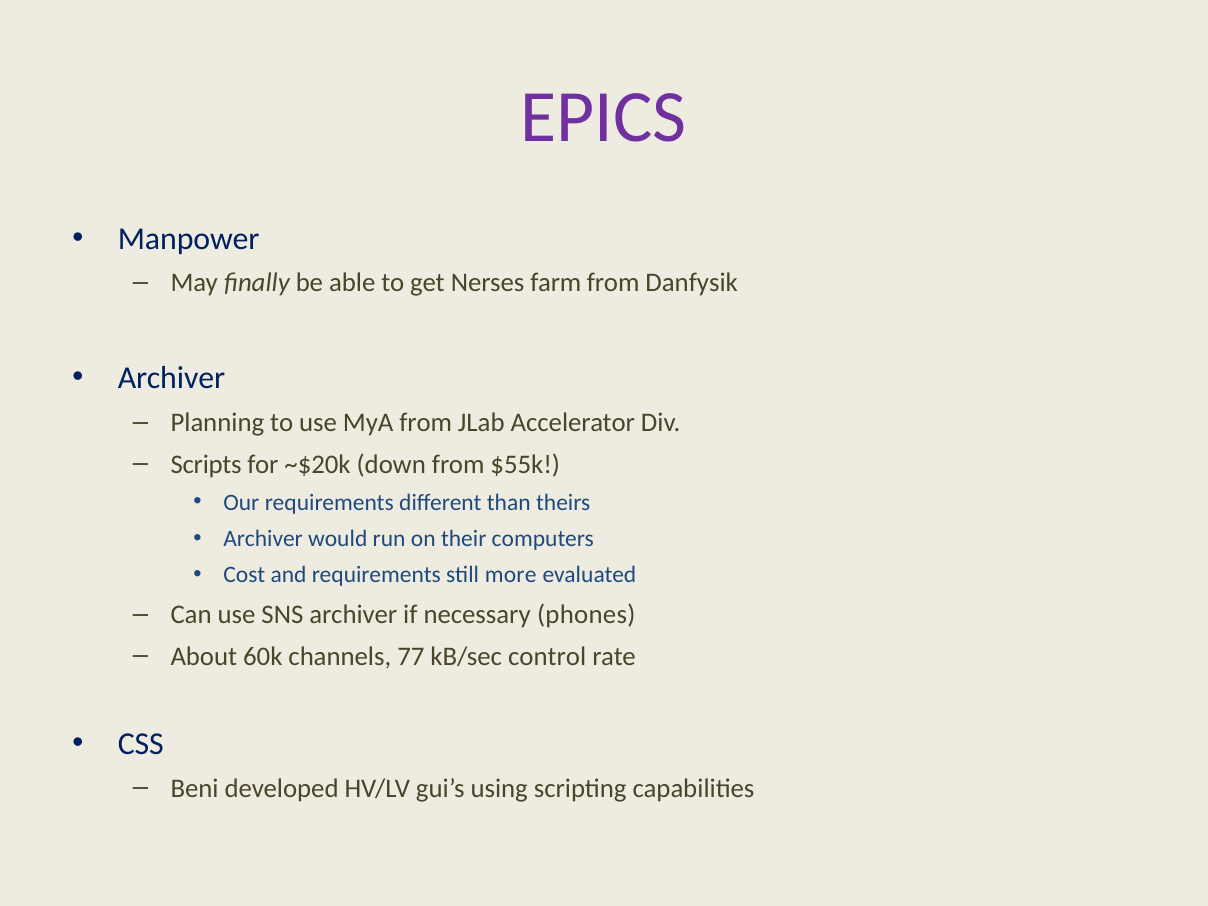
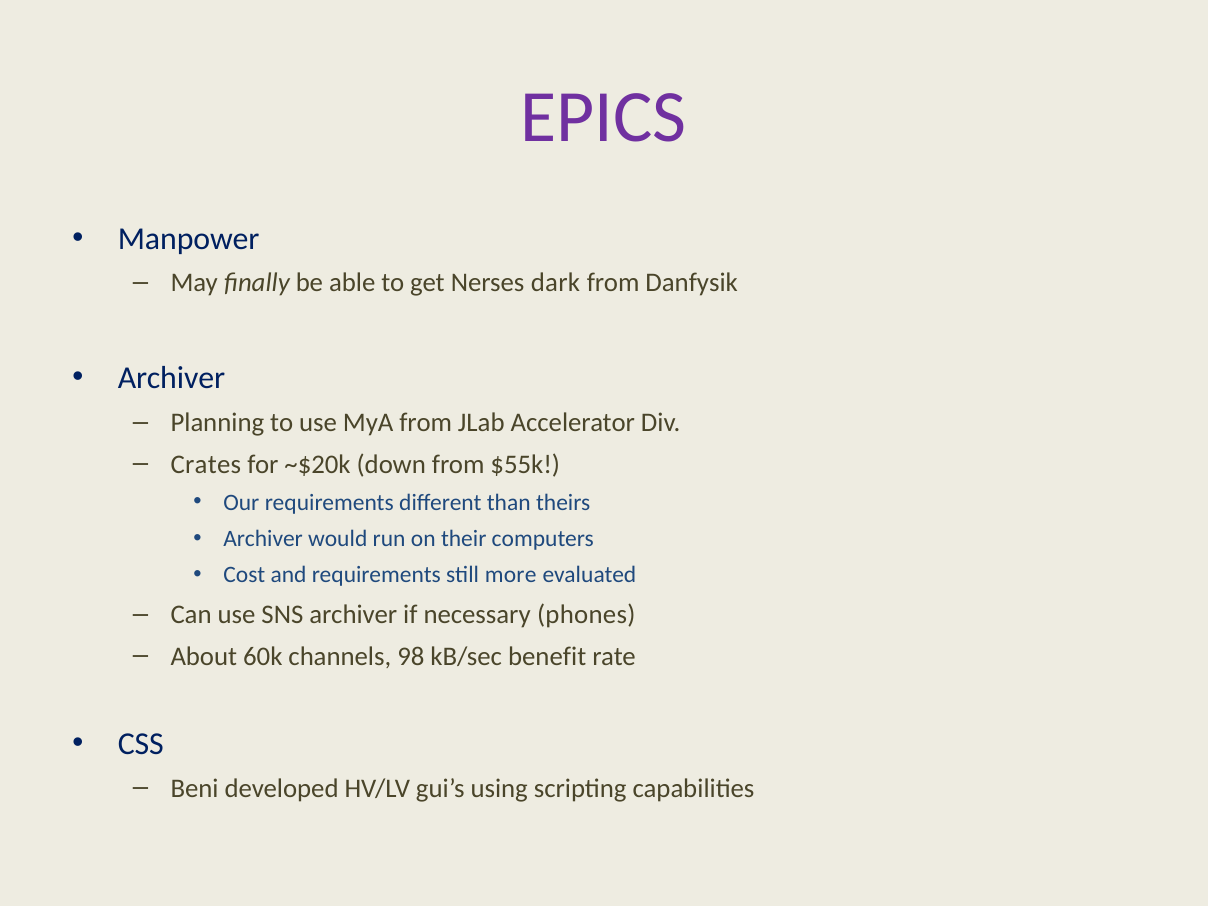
farm: farm -> dark (555, 283)
Scripts: Scripts -> Crates (206, 464)
77: 77 -> 98 (411, 656)
control: control -> benefit (547, 656)
